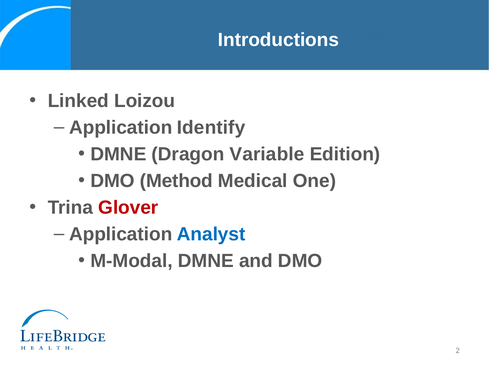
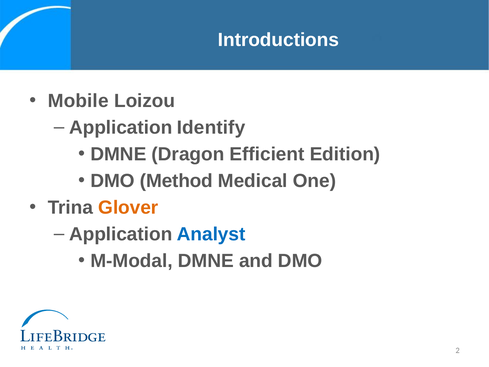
Linked: Linked -> Mobile (78, 101)
Variable: Variable -> Efficient (267, 154)
Glover colour: red -> orange (128, 207)
